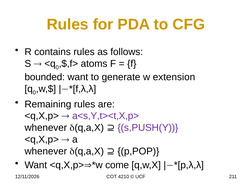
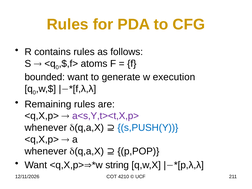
extension: extension -> execution (174, 77)
s,PUSH(Y colour: purple -> blue (148, 128)
come: come -> string (117, 165)
